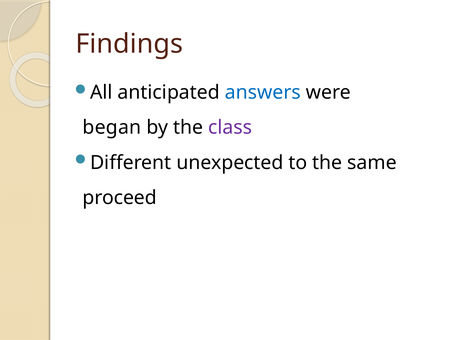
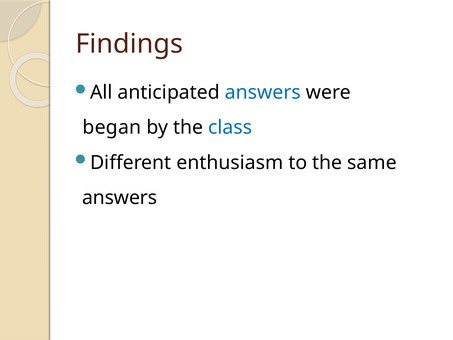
class colour: purple -> blue (230, 127)
unexpected: unexpected -> enthusiasm (230, 162)
proceed: proceed -> answers (120, 198)
